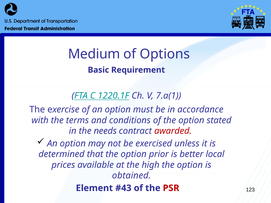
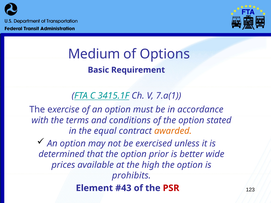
1220.1F: 1220.1F -> 3415.1F (113, 96)
needs: needs -> equal (105, 131)
awarded colour: red -> orange (173, 131)
local: local -> wide (215, 154)
obtained: obtained -> prohibits (131, 176)
